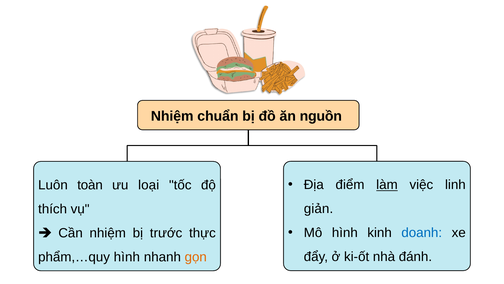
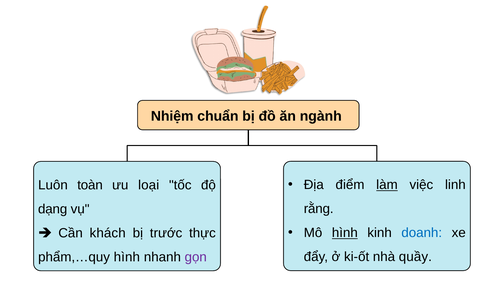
nguồn: nguồn -> ngành (321, 116)
giản: giản -> rằng (319, 209)
thích: thích -> dạng (53, 209)
hình underline: none -> present (345, 232)
Cần nhiệm: nhiệm -> khách (108, 233)
đánh: đánh -> quầy (415, 256)
gọn colour: orange -> purple (196, 257)
